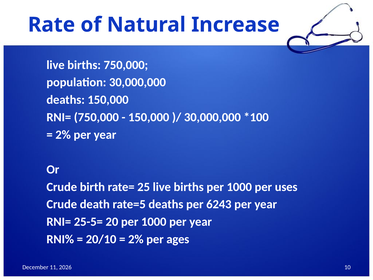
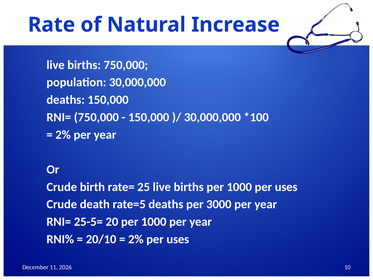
6243: 6243 -> 3000 (219, 204)
2% per ages: ages -> uses (178, 239)
